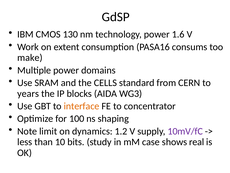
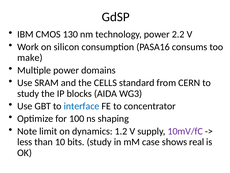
1.6: 1.6 -> 2.2 (178, 34)
extent: extent -> silicon (67, 47)
years: years -> study (28, 93)
interface colour: orange -> blue (82, 106)
